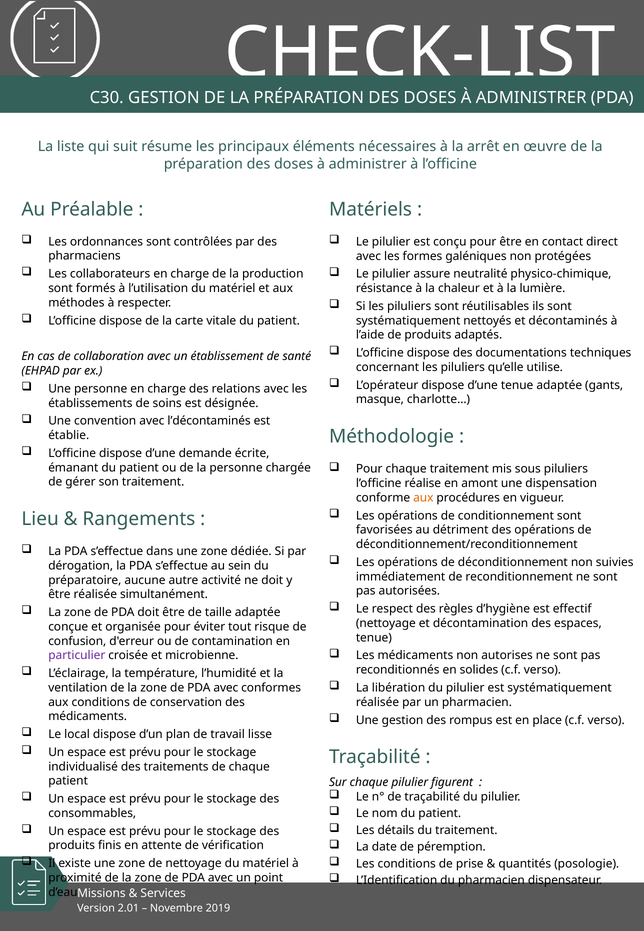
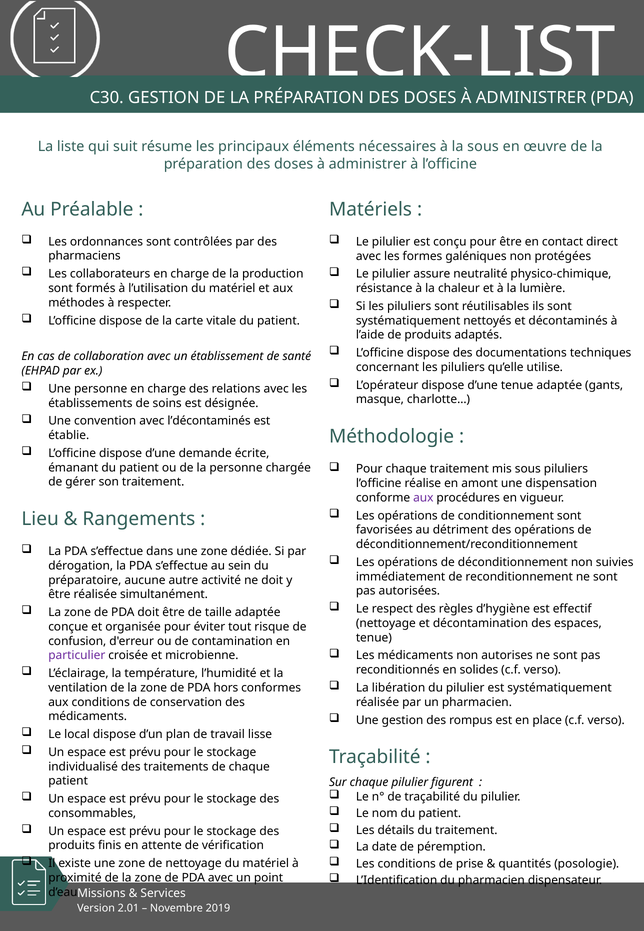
la arrêt: arrêt -> sous (483, 147)
aux colour: orange -> purple (423, 497)
avec: avec -> hors (226, 687)
